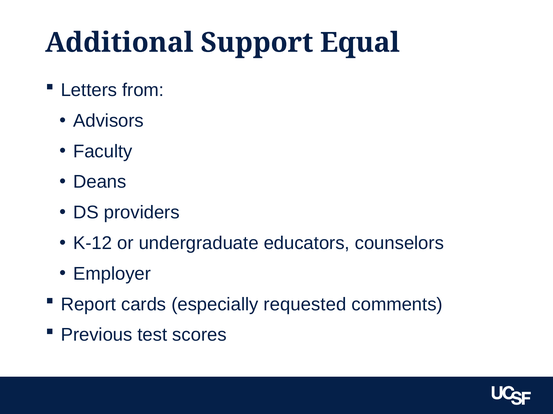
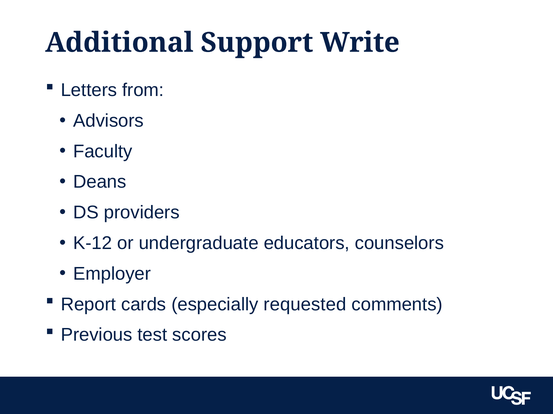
Equal: Equal -> Write (360, 43)
